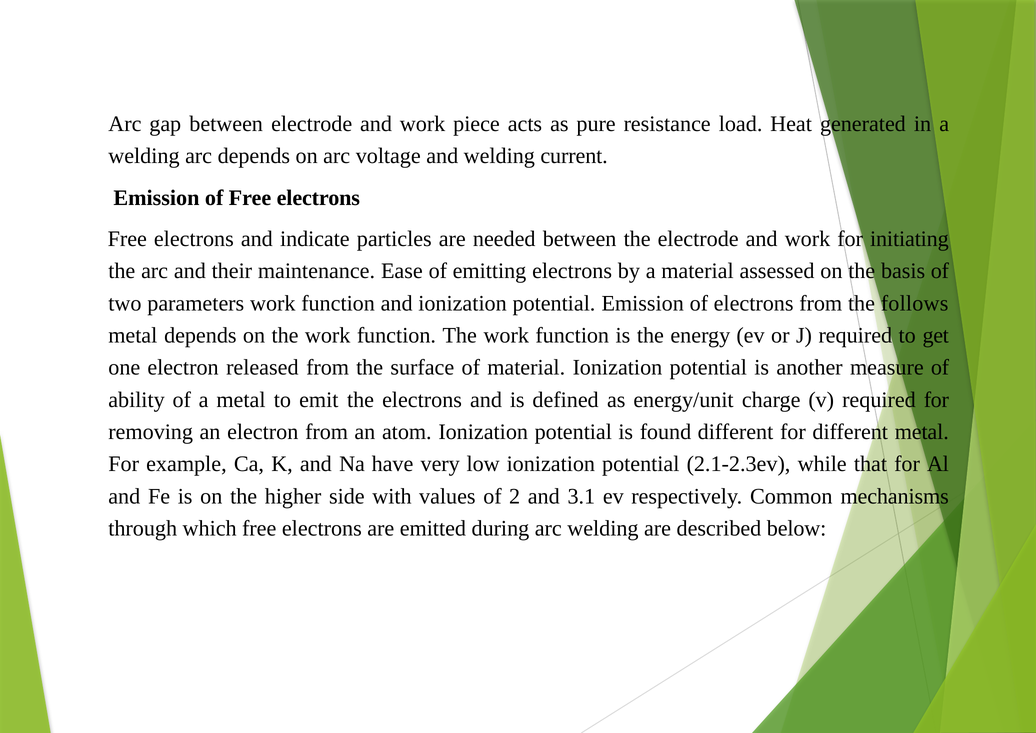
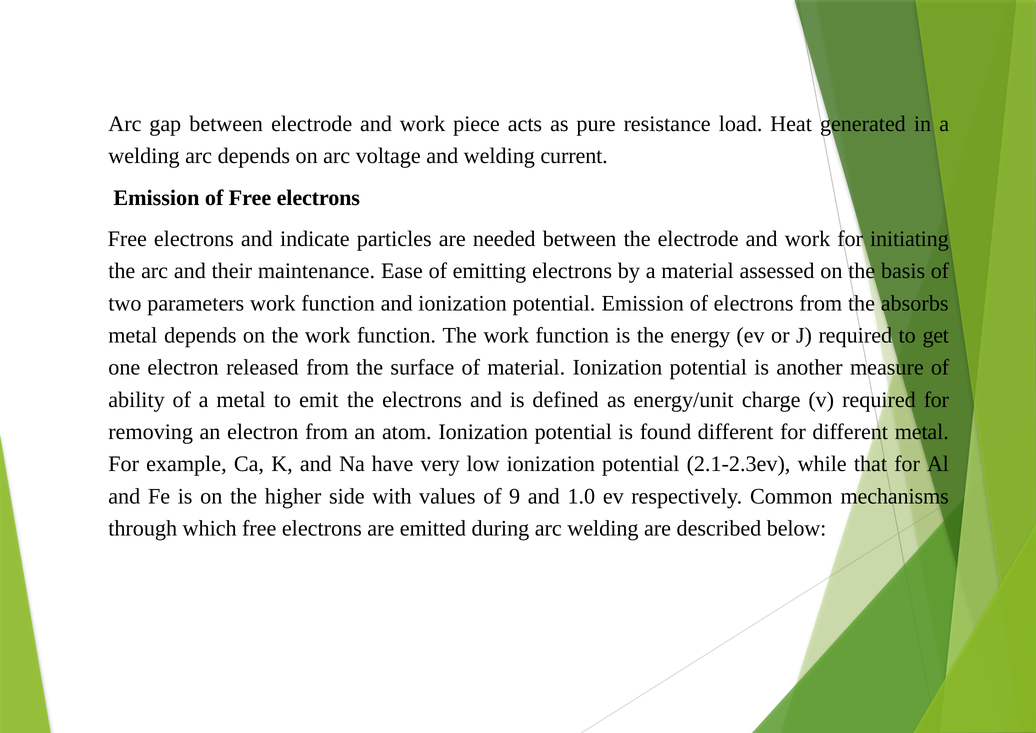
follows: follows -> absorbs (915, 303)
2: 2 -> 9 (515, 496)
3.1: 3.1 -> 1.0 (581, 496)
